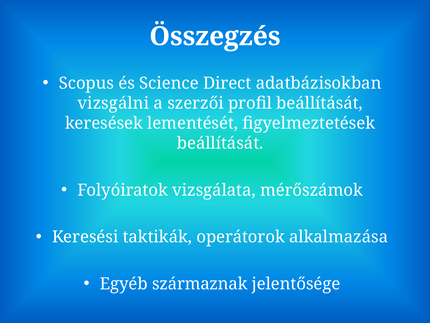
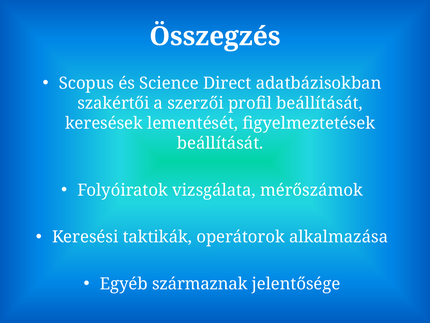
vizsgálni: vizsgálni -> szakértői (113, 103)
